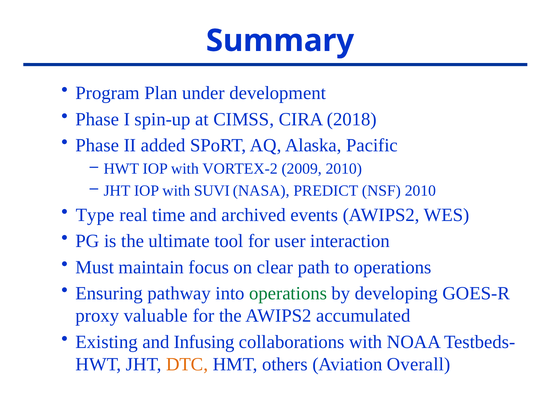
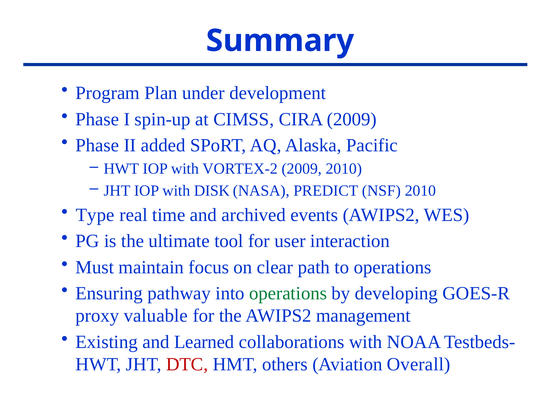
CIRA 2018: 2018 -> 2009 (352, 119)
SUVI: SUVI -> DISK (212, 191)
accumulated: accumulated -> management (363, 316)
Infusing: Infusing -> Learned (204, 342)
DTC colour: orange -> red (187, 364)
